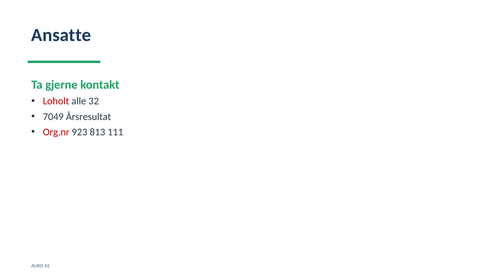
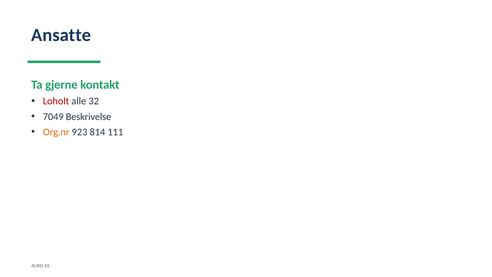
Årsresultat: Årsresultat -> Beskrivelse (89, 117)
Org.nr colour: red -> orange (56, 132)
813: 813 -> 814 (97, 132)
